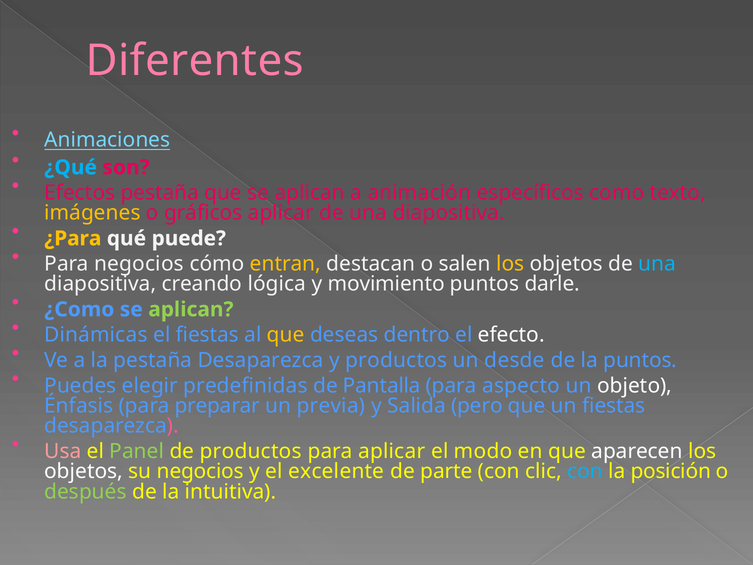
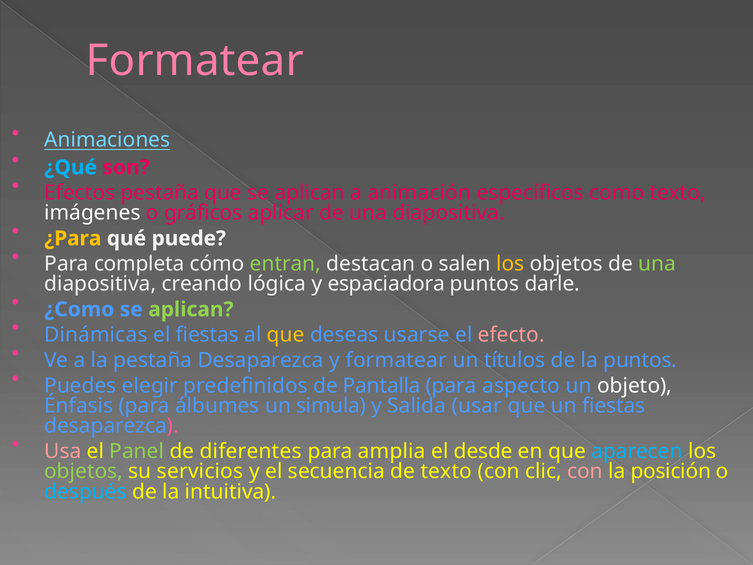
Diferentes: Diferentes -> Formatear (195, 61)
imágenes colour: yellow -> white (92, 213)
Para negocios: negocios -> completa (139, 264)
entran colour: yellow -> light green (285, 264)
una colour: light blue -> light green (657, 264)
movimiento: movimiento -> espaciadora (386, 284)
dentro: dentro -> usarse (417, 335)
efecto colour: white -> pink (511, 335)
y productos: productos -> formatear (396, 360)
desde: desde -> títulos (515, 360)
predefinidas: predefinidas -> predefinidos (246, 386)
preparar: preparar -> álbumes (217, 406)
previa: previa -> simula (331, 406)
pero: pero -> usar (477, 406)
de productos: productos -> diferentes (251, 451)
para aplicar: aplicar -> amplia (392, 451)
modo: modo -> desde (483, 451)
aparecen colour: white -> light blue (637, 451)
objetos colour: white -> light green (84, 471)
su negocios: negocios -> servicios (200, 471)
excelente: excelente -> secuencia (336, 471)
de parte: parte -> texto (446, 471)
con colour: light blue -> pink (585, 471)
después colour: light green -> light blue (85, 491)
